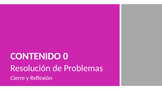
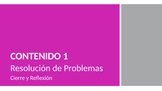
0: 0 -> 1 (66, 56)
